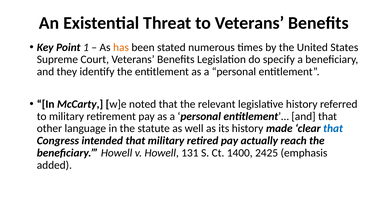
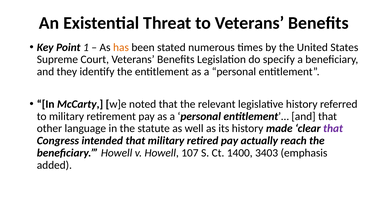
that colour: blue -> purple (333, 129)
131: 131 -> 107 (190, 153)
2425: 2425 -> 3403 (267, 153)
